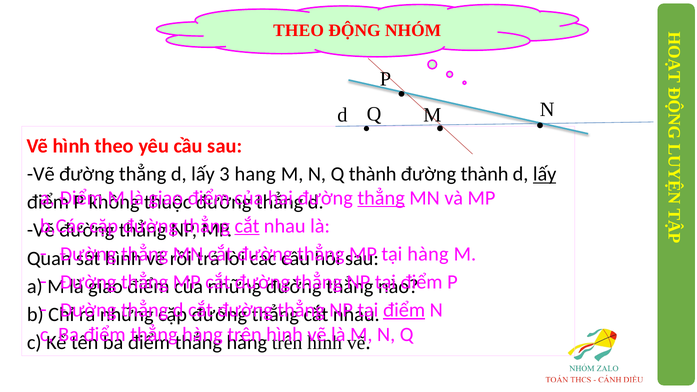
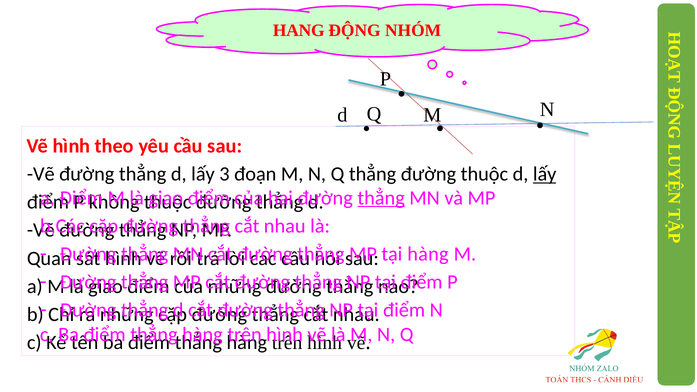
THEO: THEO -> HANG (299, 30)
hang: hang -> đoạn (255, 174)
Q thành: thành -> thẳng (373, 174)
đường thành: thành -> thuộc (484, 174)
cắt underline: present -> none (247, 226)
điểm underline: present -> none (404, 310)
